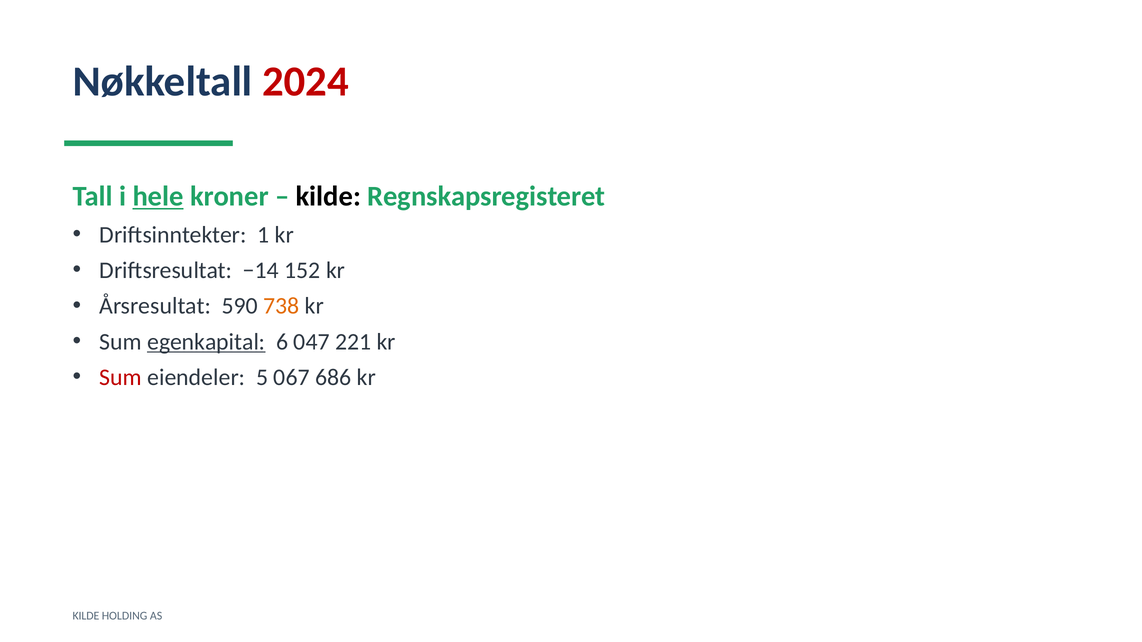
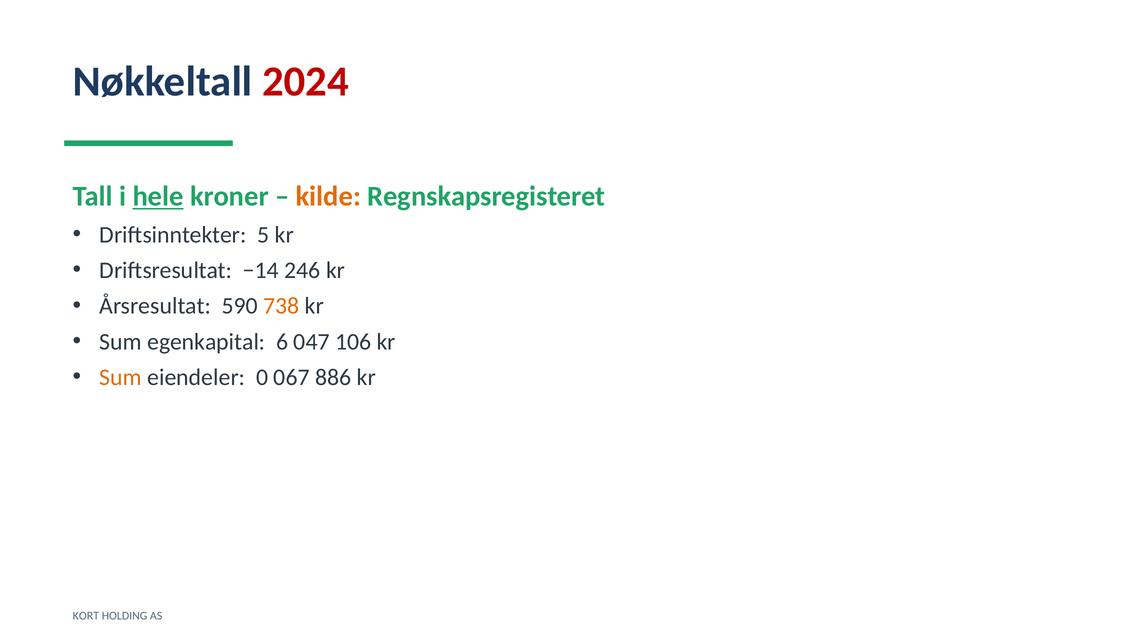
kilde colour: black -> orange (328, 197)
1: 1 -> 5 (263, 235)
152: 152 -> 246 (302, 271)
egenkapital underline: present -> none (206, 342)
221: 221 -> 106 (353, 342)
Sum colour: red -> orange (121, 378)
5: 5 -> 0 (262, 378)
686: 686 -> 886 (333, 378)
KILDE: KILDE -> KORT (86, 616)
